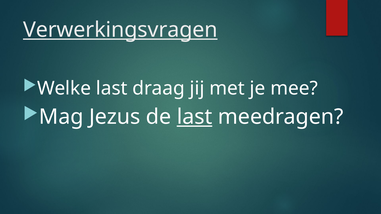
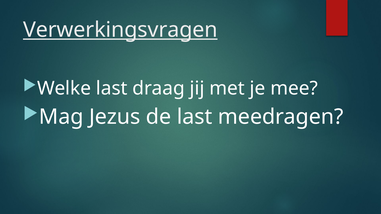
last underline: present -> none (195, 117)
